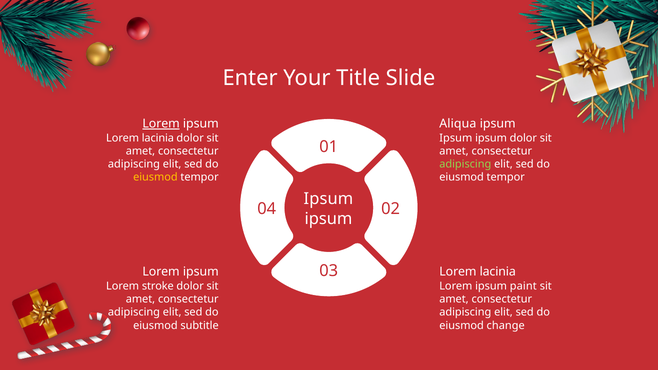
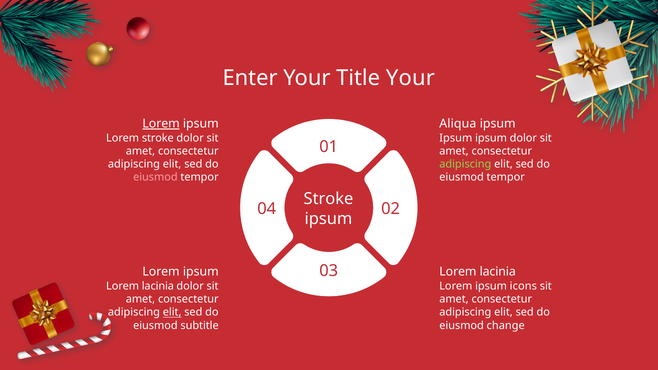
Title Slide: Slide -> Your (410, 78)
lacinia: lacinia -> stroke (158, 138)
eiusmod colour: yellow -> pink (155, 177)
Ipsum: Ipsum -> Stroke (328, 199)
stroke: stroke -> lacinia (158, 286)
paint: paint -> icons (523, 286)
elit underline: none -> present (172, 312)
